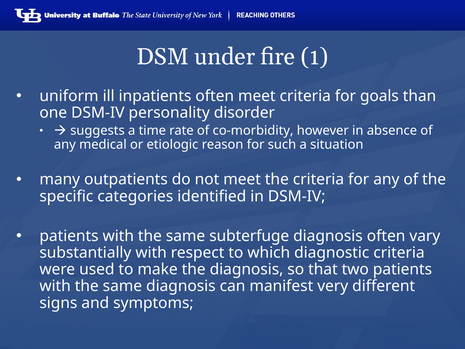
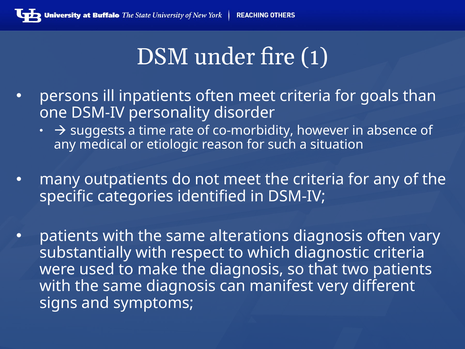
uniform: uniform -> persons (69, 96)
subterfuge: subterfuge -> alterations (249, 236)
